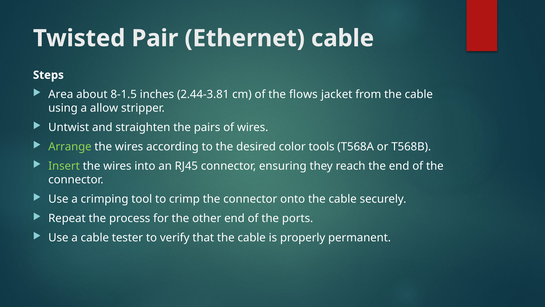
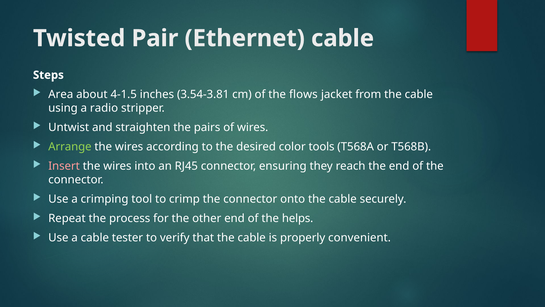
8-1.5: 8-1.5 -> 4-1.5 (124, 94)
2.44-3.81: 2.44-3.81 -> 3.54-3.81 (203, 94)
allow: allow -> radio (104, 108)
Insert colour: light green -> pink (64, 166)
ports: ports -> helps (298, 218)
permanent: permanent -> convenient (360, 238)
